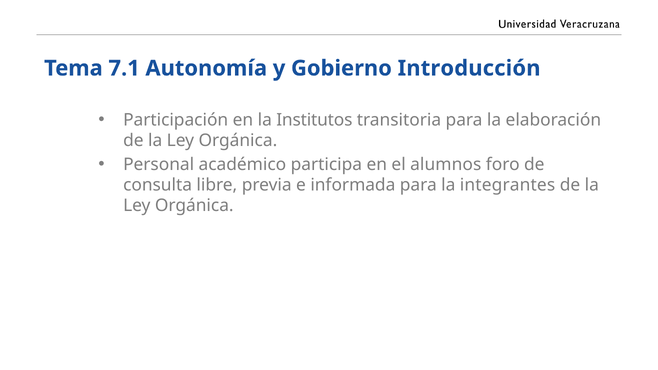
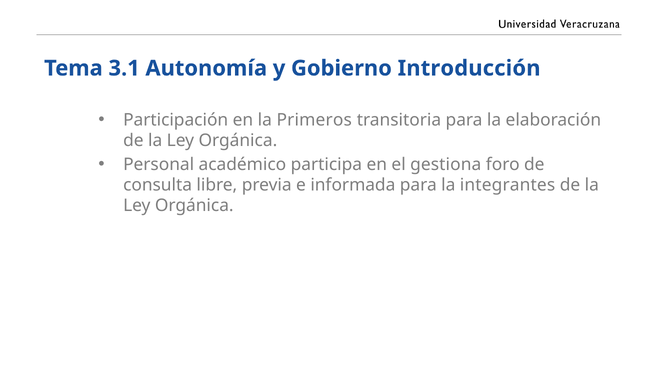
7.1: 7.1 -> 3.1 (124, 68)
Institutos: Institutos -> Primeros (314, 120)
alumnos: alumnos -> gestiona (446, 165)
